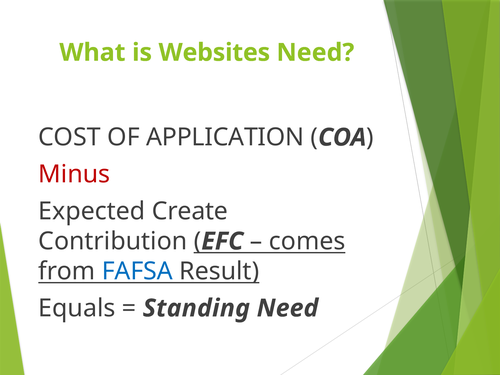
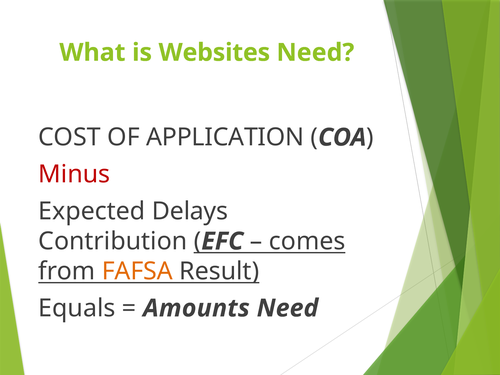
Create: Create -> Delays (190, 211)
FAFSA colour: blue -> orange (137, 271)
Standing: Standing -> Amounts (196, 308)
